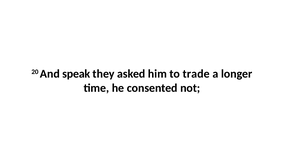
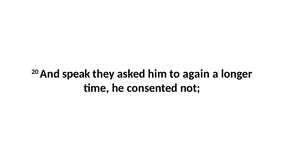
trade: trade -> again (196, 74)
